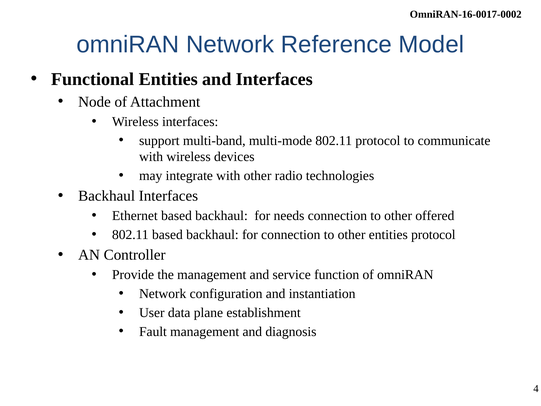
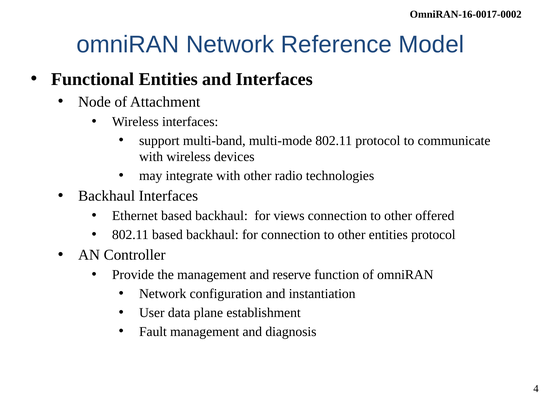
needs: needs -> views (289, 216)
service: service -> reserve (292, 275)
